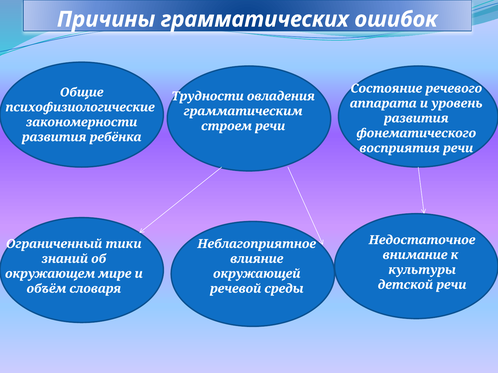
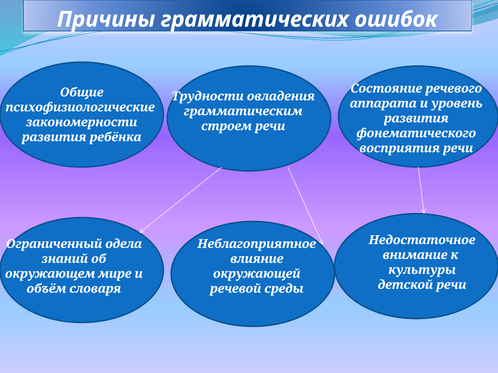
тики: тики -> одела (124, 244)
